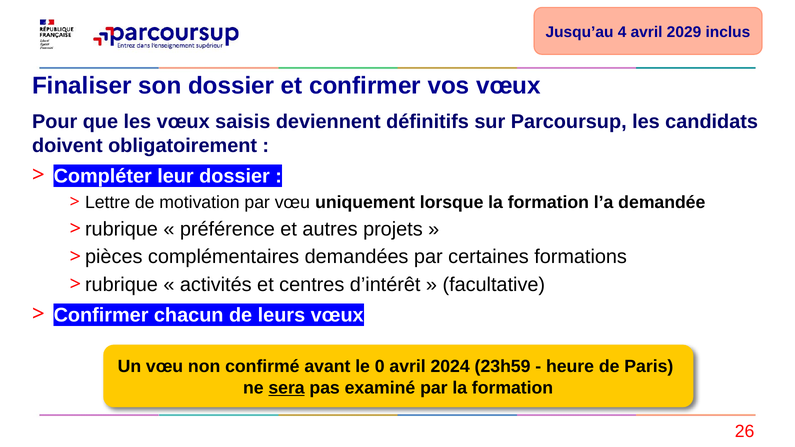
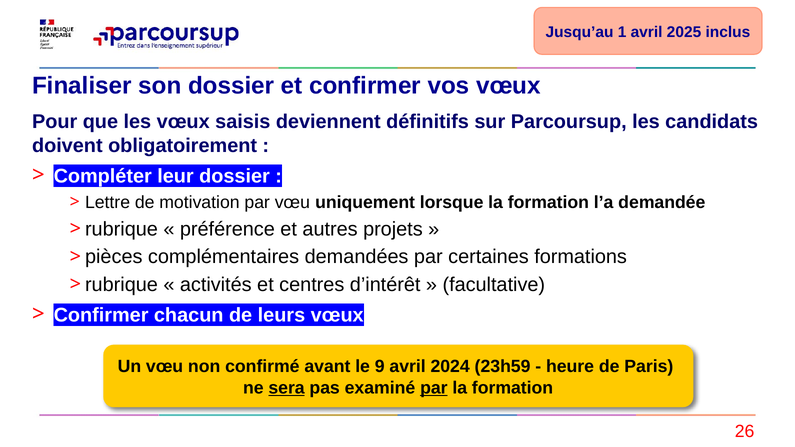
4: 4 -> 1 (622, 32)
2029: 2029 -> 2025 (684, 32)
0: 0 -> 9 (380, 367)
par underline: none -> present (434, 388)
